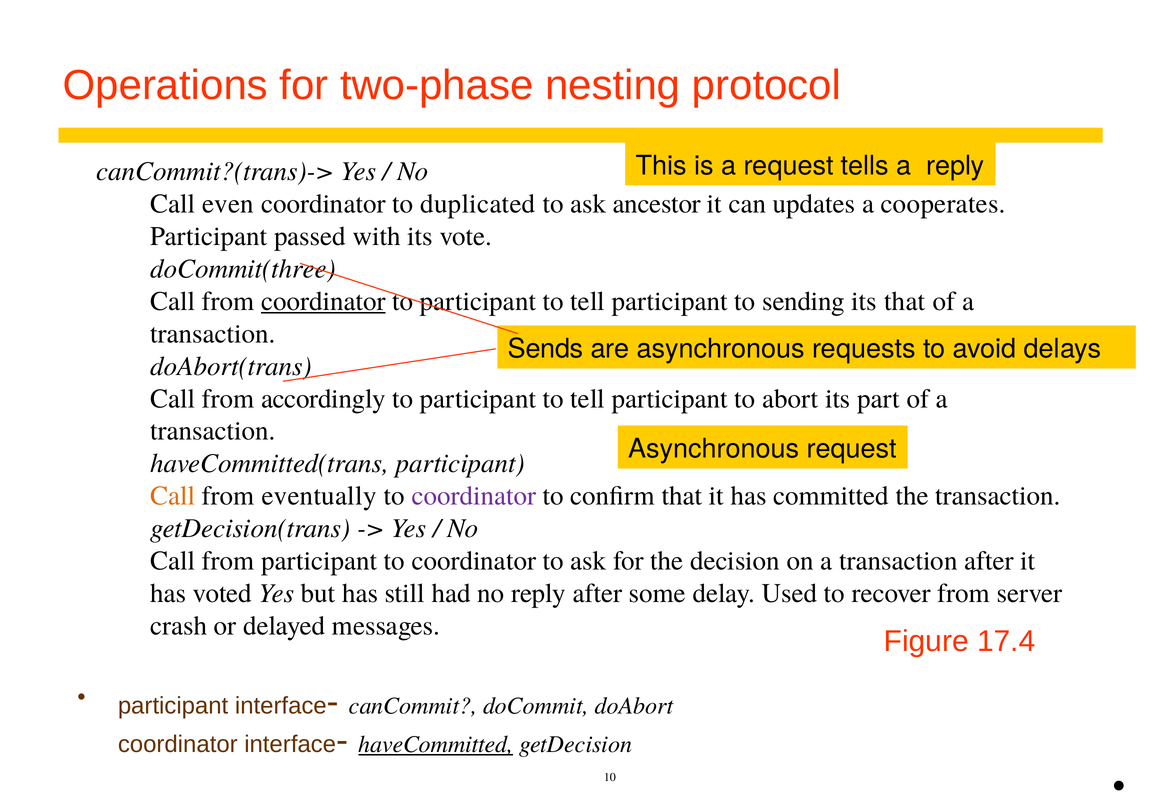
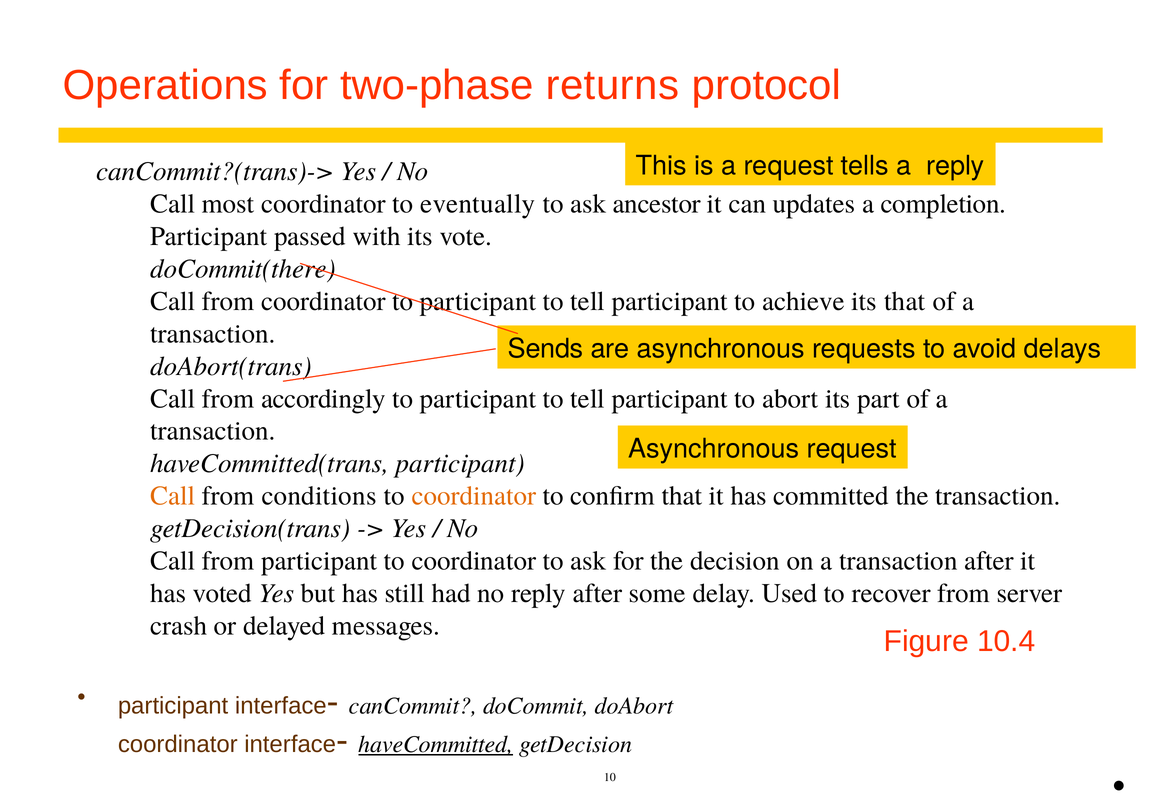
nesting: nesting -> returns (612, 86)
even: even -> most (228, 204)
duplicated: duplicated -> eventually (478, 204)
cooperates: cooperates -> completion (943, 204)
doCommit(three: doCommit(three -> doCommit(there (243, 269)
coordinator underline: present -> none (323, 301)
sending: sending -> achieve (803, 301)
eventually: eventually -> conditions (319, 496)
coordinator colour: purple -> orange (474, 496)
17.4: 17.4 -> 10.4 (1006, 641)
